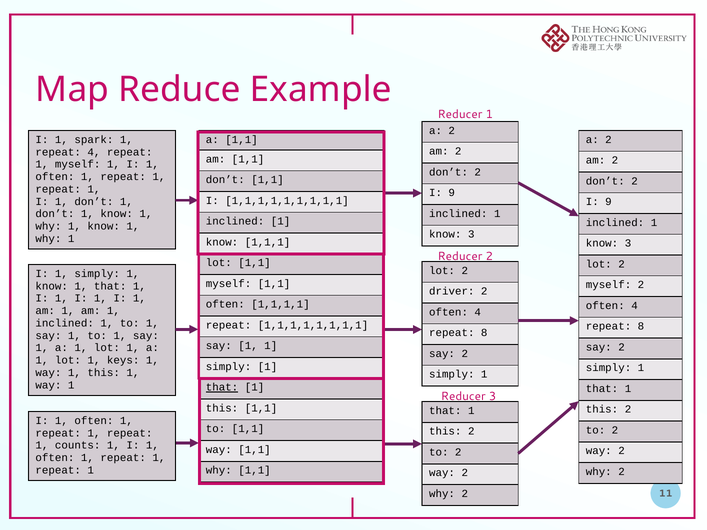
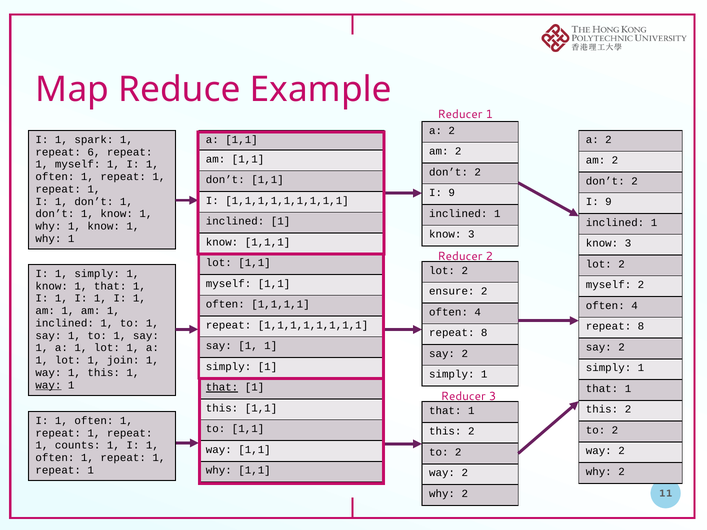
repeat 4: 4 -> 6 (94, 152)
driver: driver -> ensure (452, 291)
keys: keys -> join (123, 360)
way underline: none -> present (48, 385)
